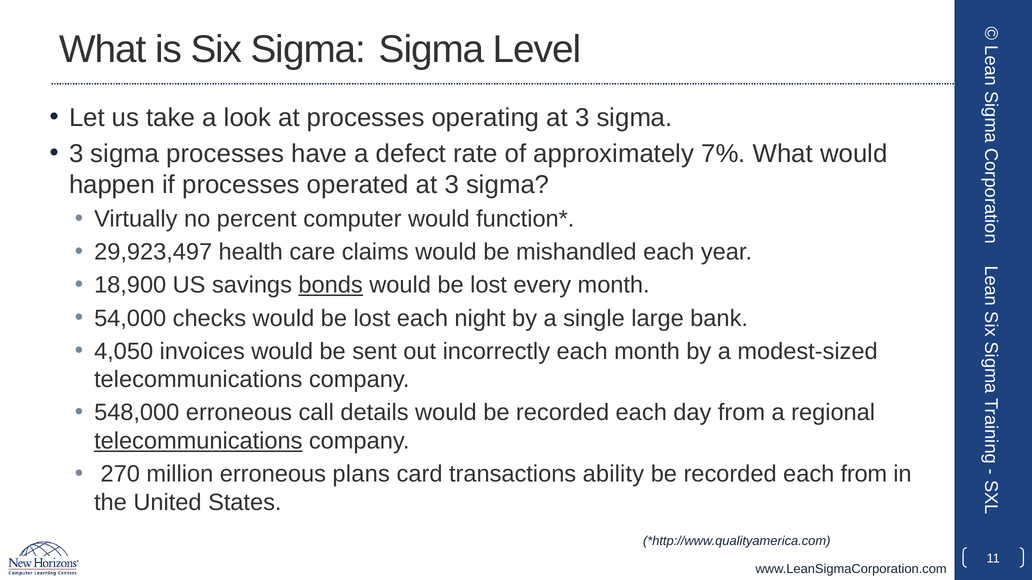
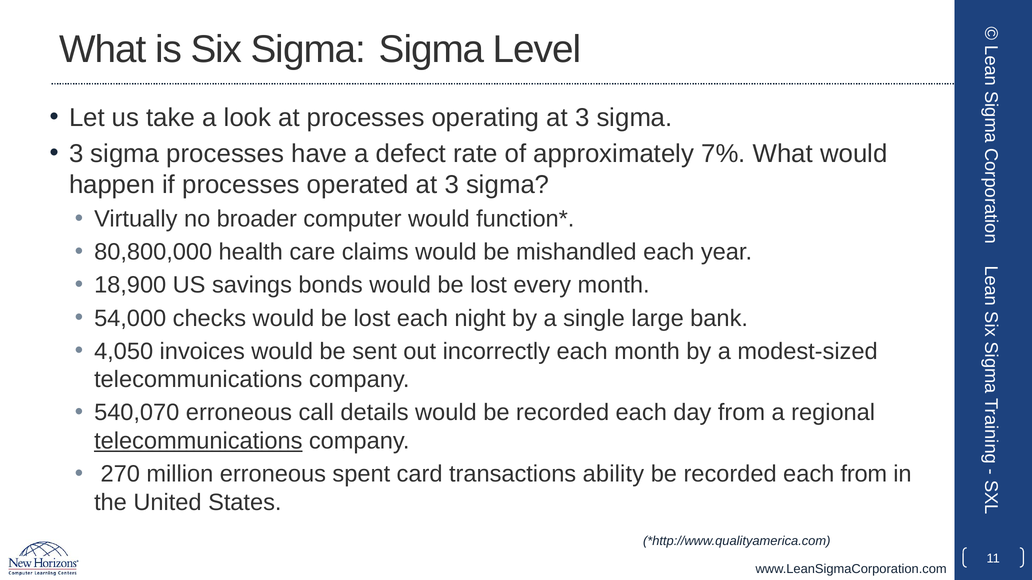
percent: percent -> broader (257, 219)
29,923,497: 29,923,497 -> 80,800,000 (153, 252)
bonds underline: present -> none (331, 285)
548,000: 548,000 -> 540,070 (137, 413)
plans: plans -> spent (361, 475)
